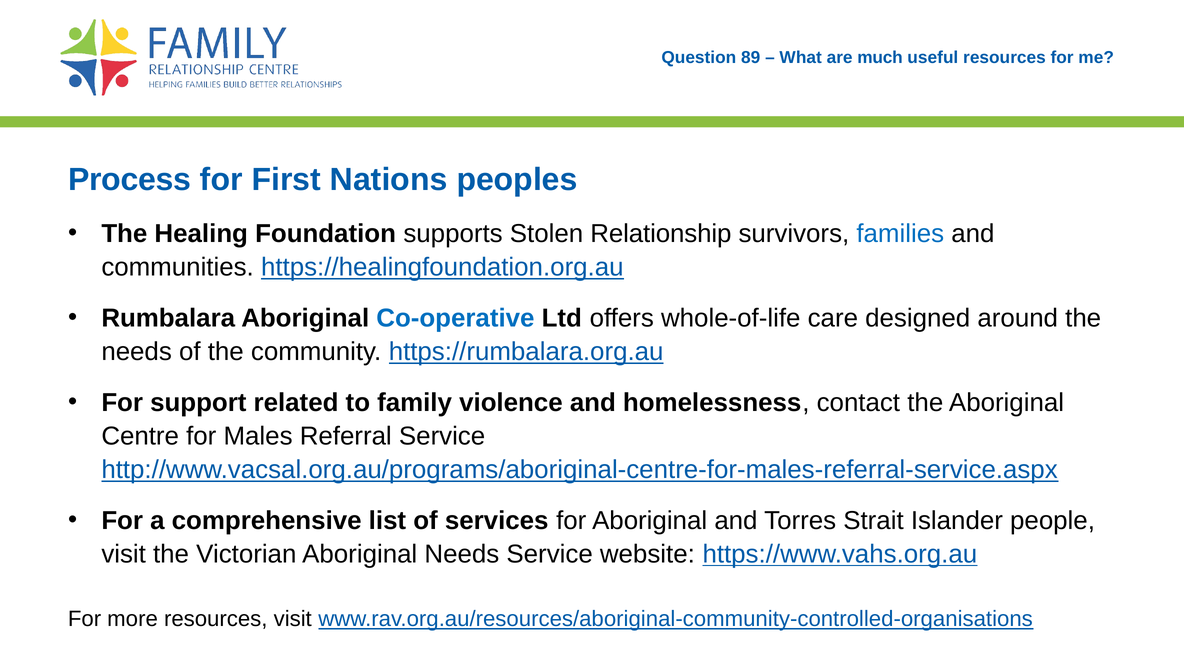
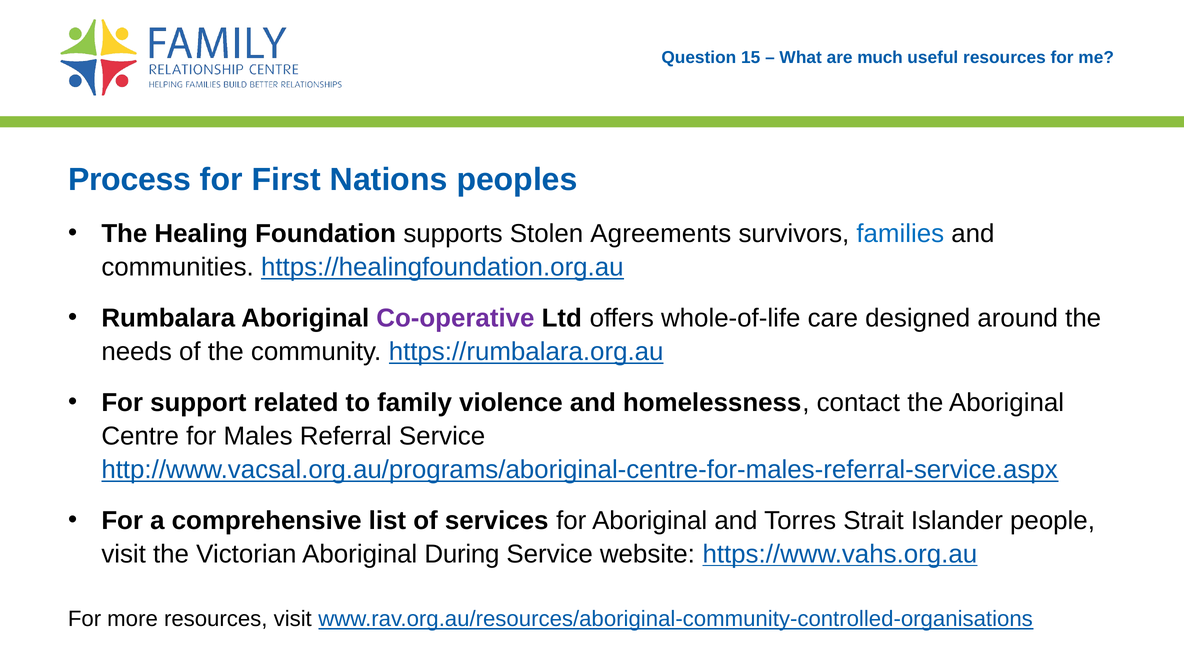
89: 89 -> 15 (751, 58)
Relationship: Relationship -> Agreements (661, 234)
Co-operative colour: blue -> purple (455, 318)
Aboriginal Needs: Needs -> During (462, 554)
